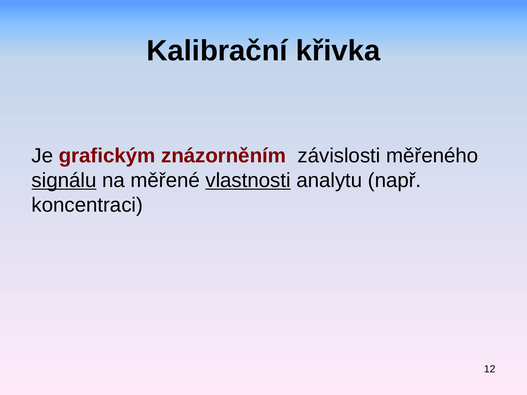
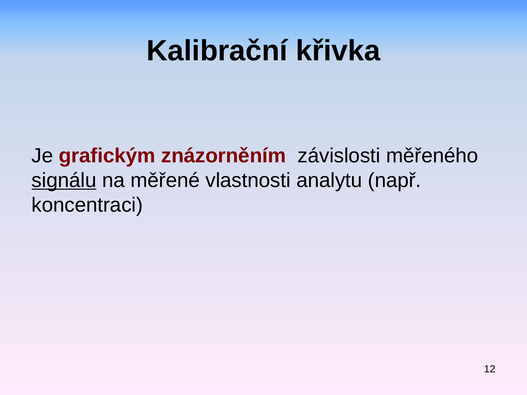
vlastnosti underline: present -> none (248, 181)
